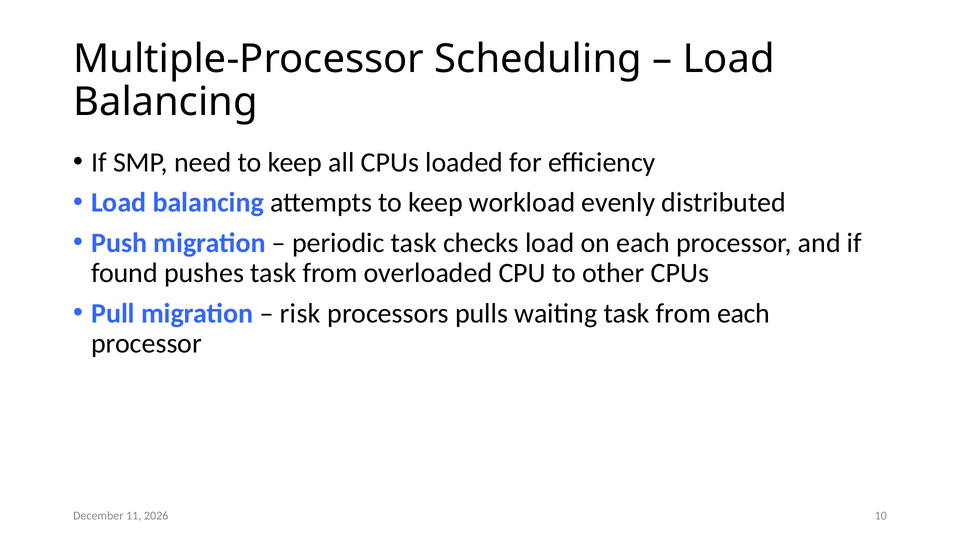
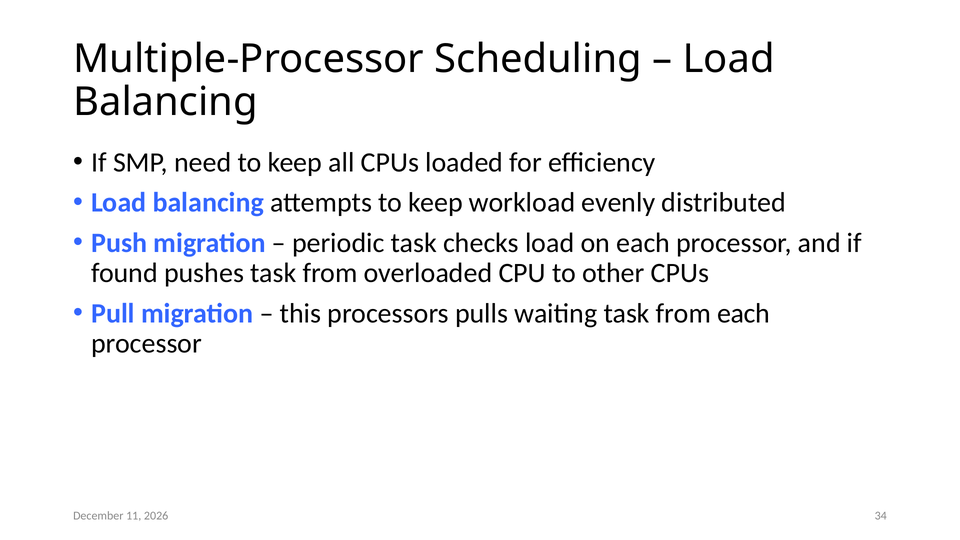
risk: risk -> this (300, 313)
10: 10 -> 34 (881, 516)
